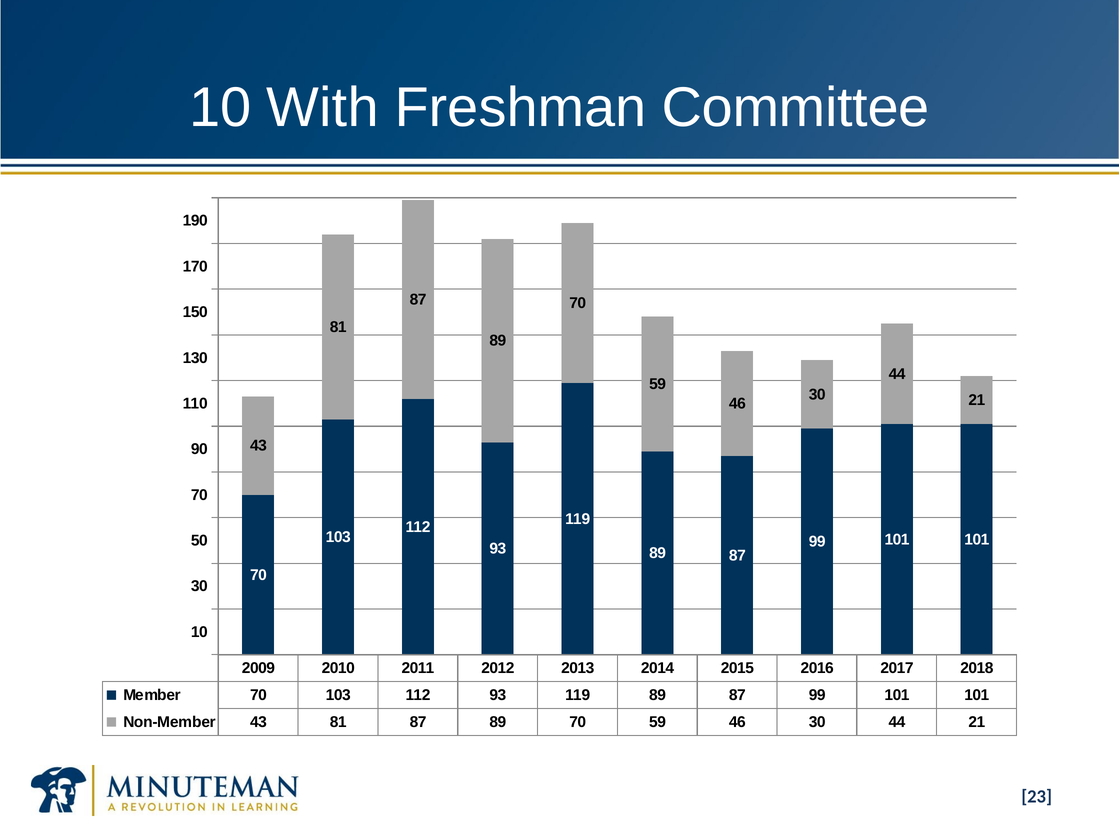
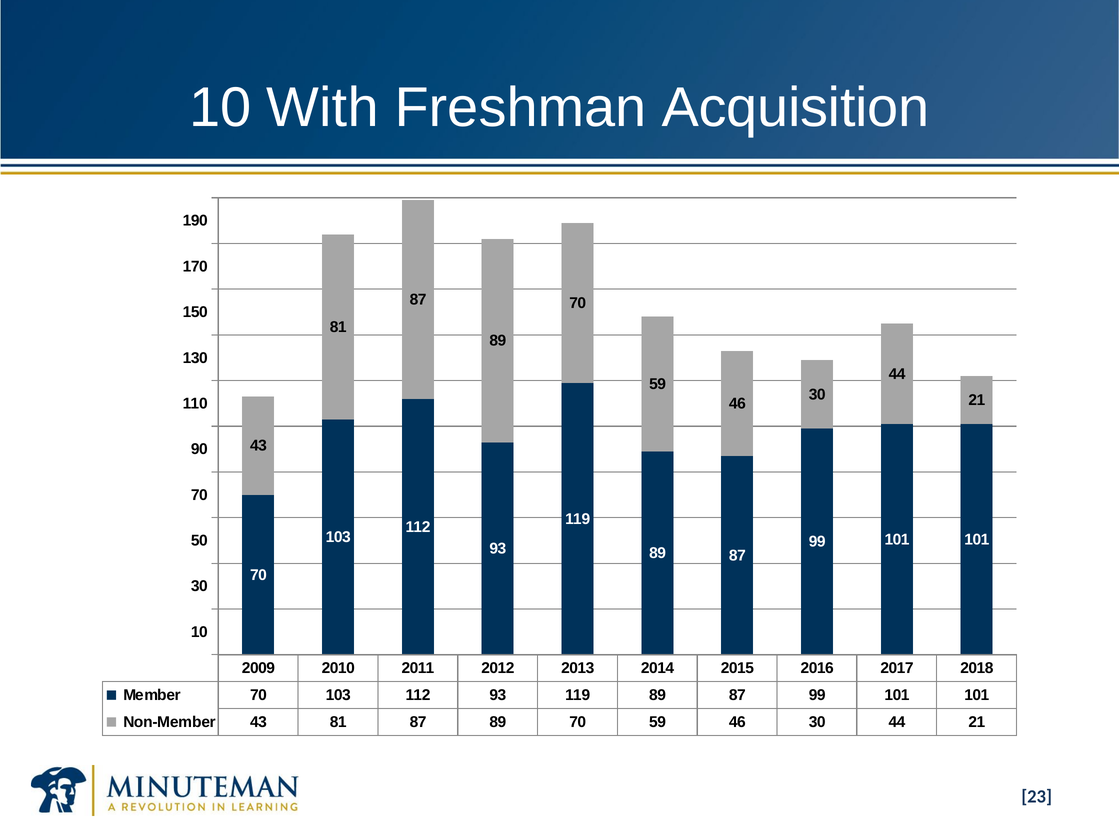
Committee: Committee -> Acquisition (796, 107)
